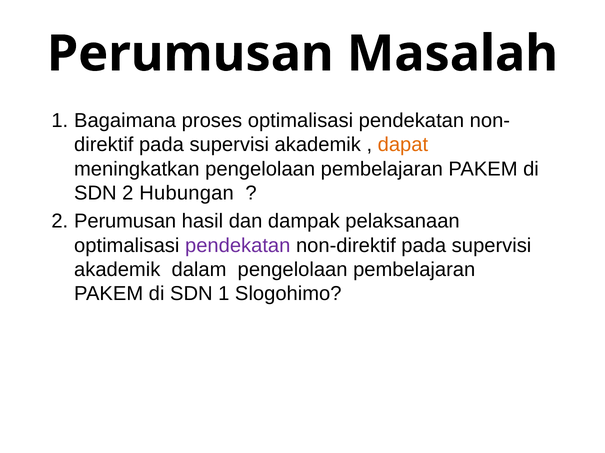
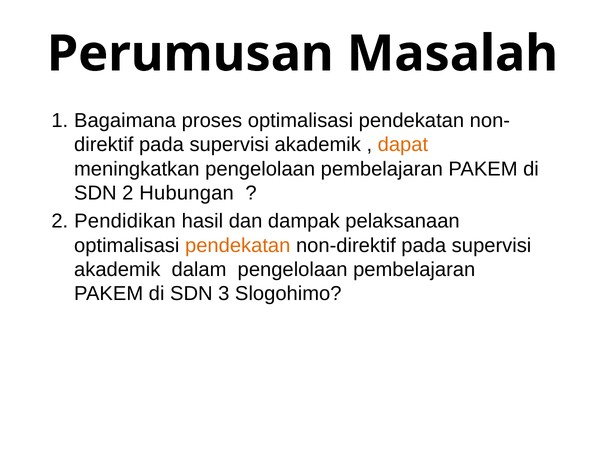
2 Perumusan: Perumusan -> Pendidikan (125, 222)
pendekatan colour: purple -> orange (238, 246)
SDN 1: 1 -> 3 (224, 294)
